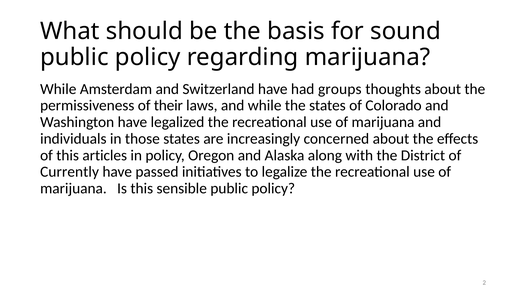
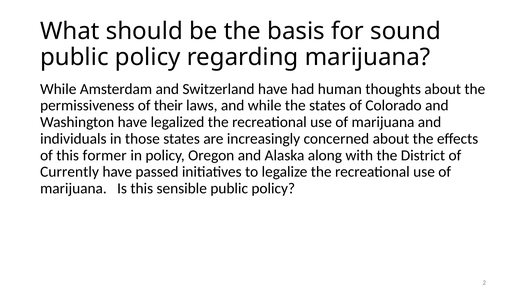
groups: groups -> human (340, 89)
articles: articles -> former (105, 155)
